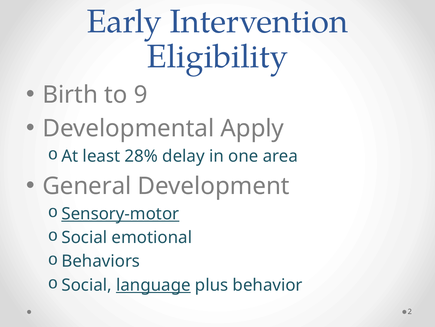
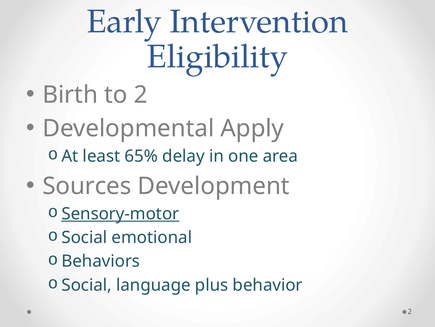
to 9: 9 -> 2 (141, 94)
28%: 28% -> 65% (141, 156)
General: General -> Sources (87, 186)
language underline: present -> none (153, 284)
